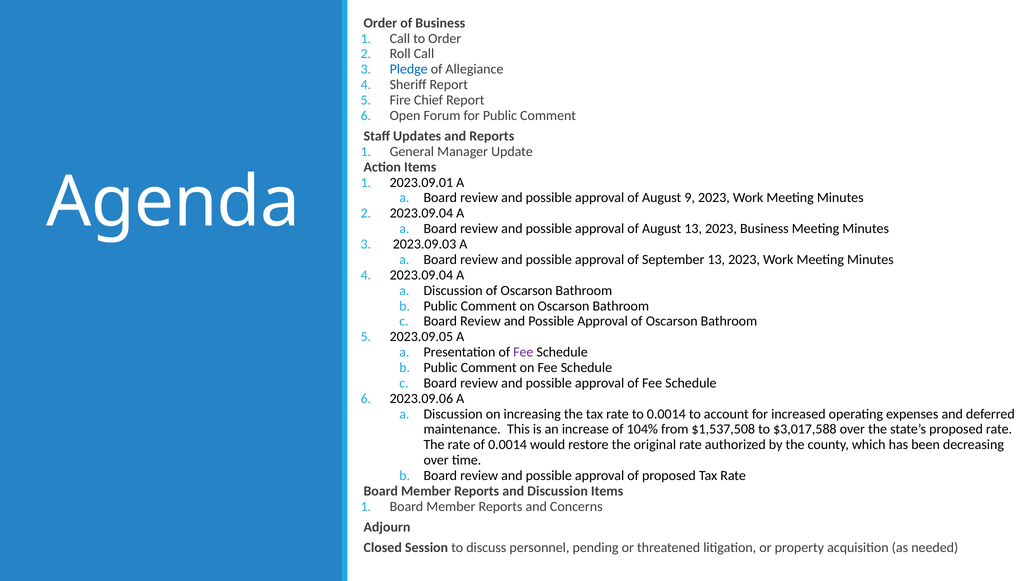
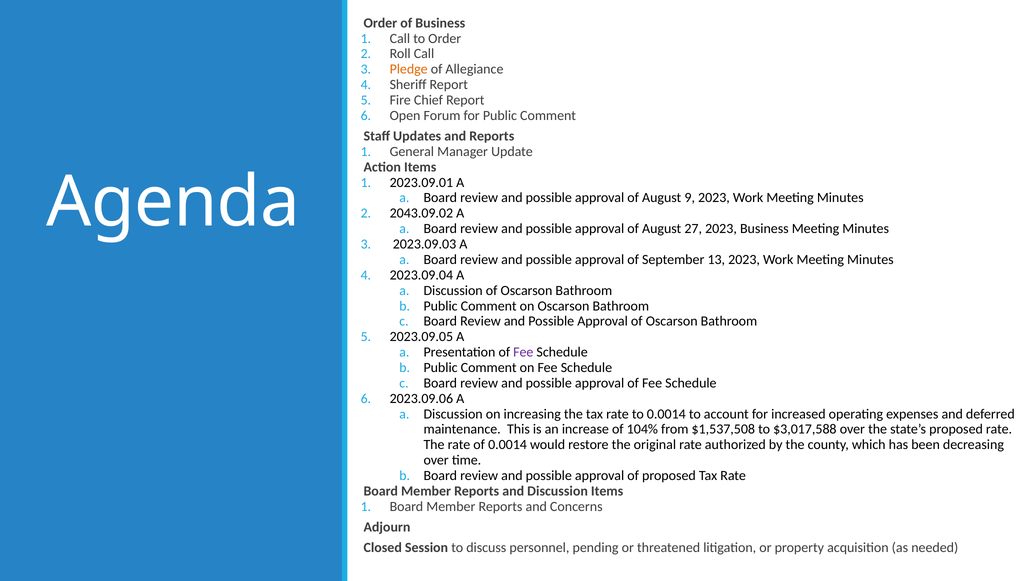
Pledge colour: blue -> orange (409, 69)
2023.09.04: 2023.09.04 -> 2043.09.02 (421, 213)
August 13: 13 -> 27 (693, 229)
